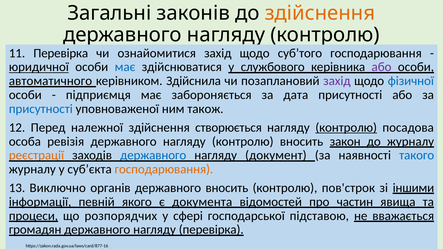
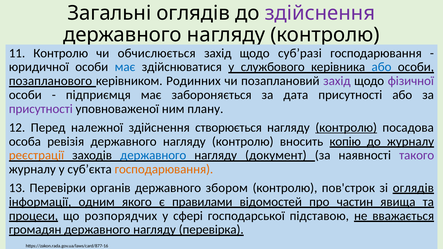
Загальні законів: законів -> оглядів (193, 13)
здійснення colour: orange -> purple (320, 13)
11 Перевірка: Перевірка -> Контролю (61, 53)
ознайомитися: ознайомитися -> обчислюється (157, 53)
суб’того: суб’того -> суб’разі (300, 53)
юридичної underline: present -> none (39, 67)
або colour: purple -> blue (382, 67)
автоматичного: автоматичного -> позапланового (50, 81)
Здійснила: Здійснила -> Родинних (193, 81)
фізичної colour: blue -> purple (411, 81)
присутності colour: blue -> purple (41, 109)
також: також -> плану (205, 109)
закон: закон -> копію (345, 142)
такого colour: blue -> purple (417, 155)
Виключно: Виключно -> Перевірки (58, 188)
державного вносить: вносить -> збором (227, 188)
зі іншими: іншими -> оглядів (413, 188)
певній: певній -> одним (97, 202)
документа: документа -> правилами (202, 202)
